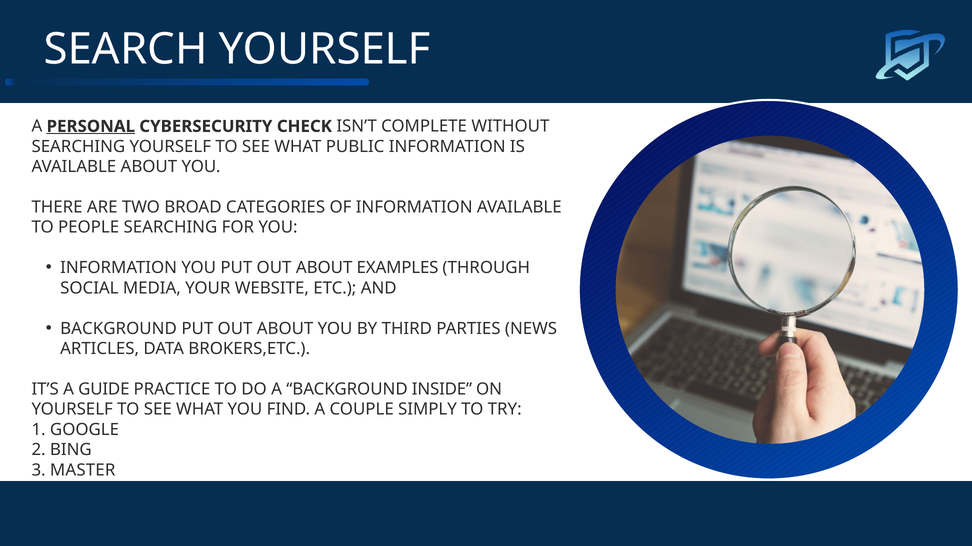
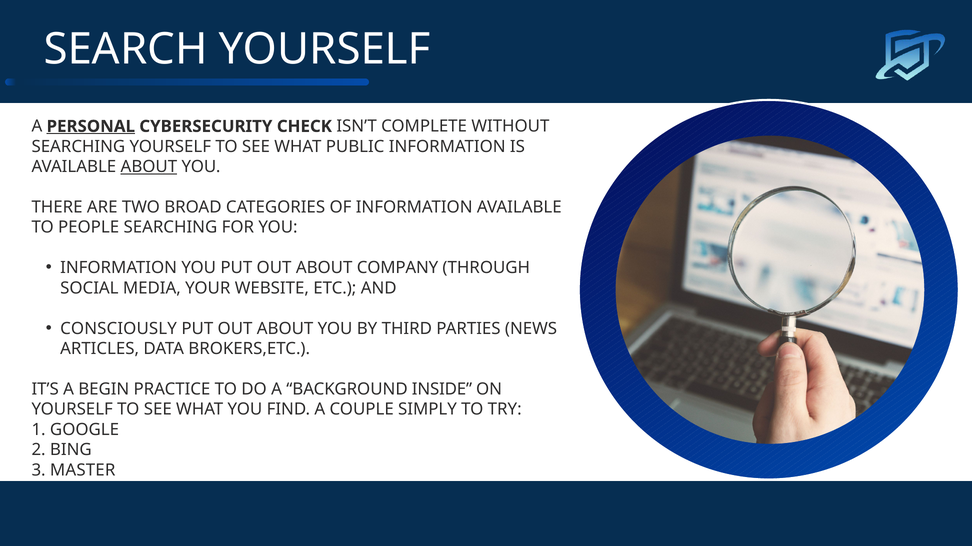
ABOUT underline: none -> present (149, 167)
EXAMPLES: EXAMPLES -> COMPANY (398, 268)
BACKGROUND: BACKGROUND -> CONSCIOUSLY (119, 329)
GUIDE: GUIDE -> BEGIN (104, 390)
